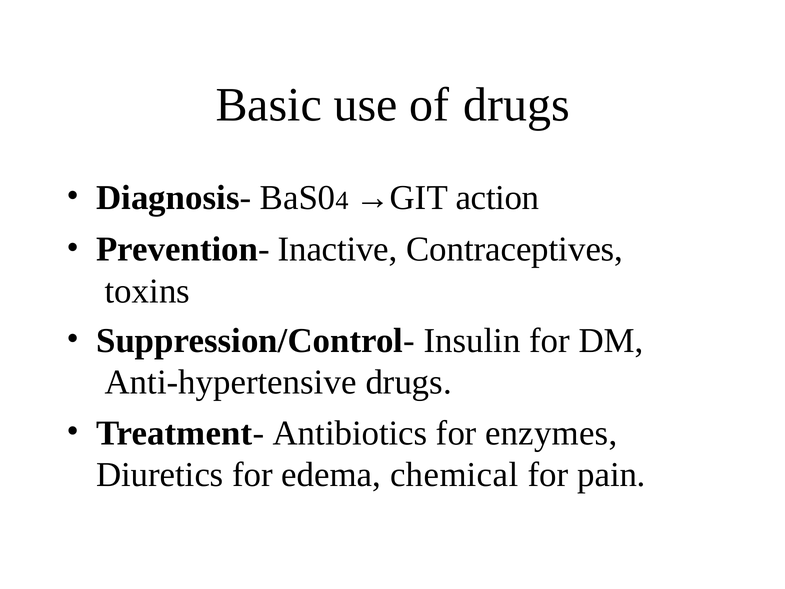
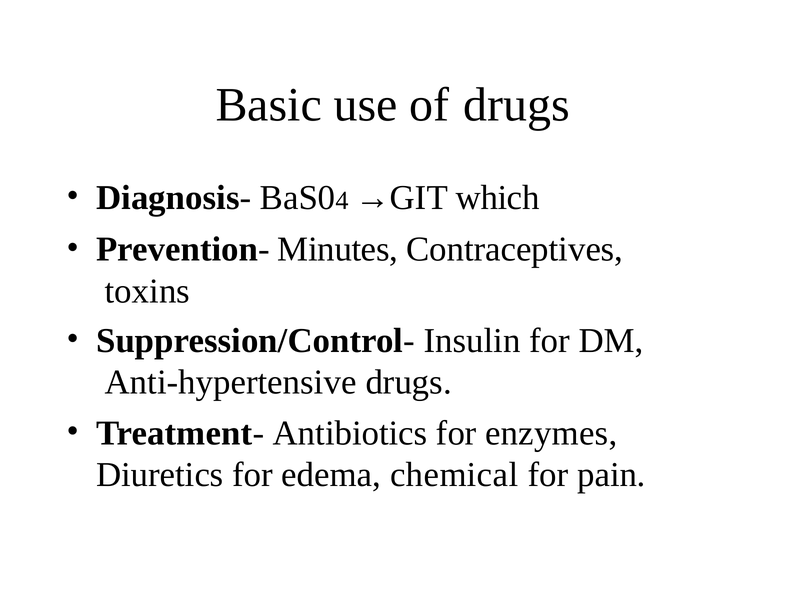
action: action -> which (498, 197)
Inactive: Inactive -> Minutes (338, 249)
